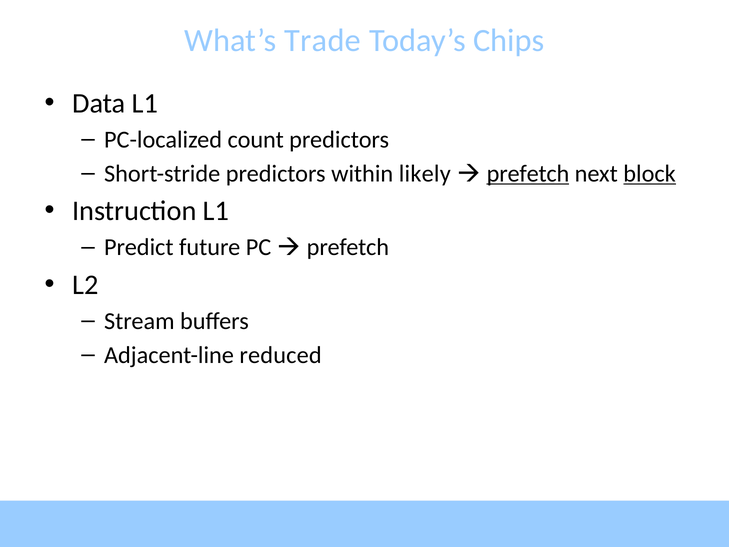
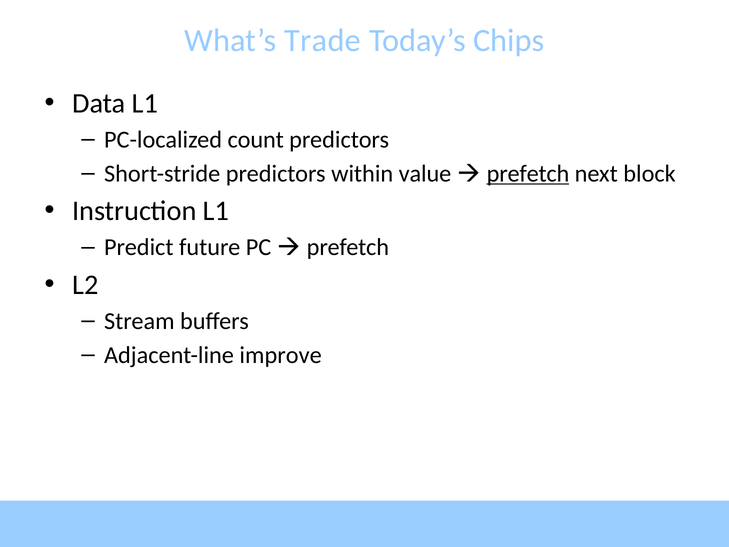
likely: likely -> value (425, 173)
block underline: present -> none (650, 173)
reduced: reduced -> improve (281, 355)
